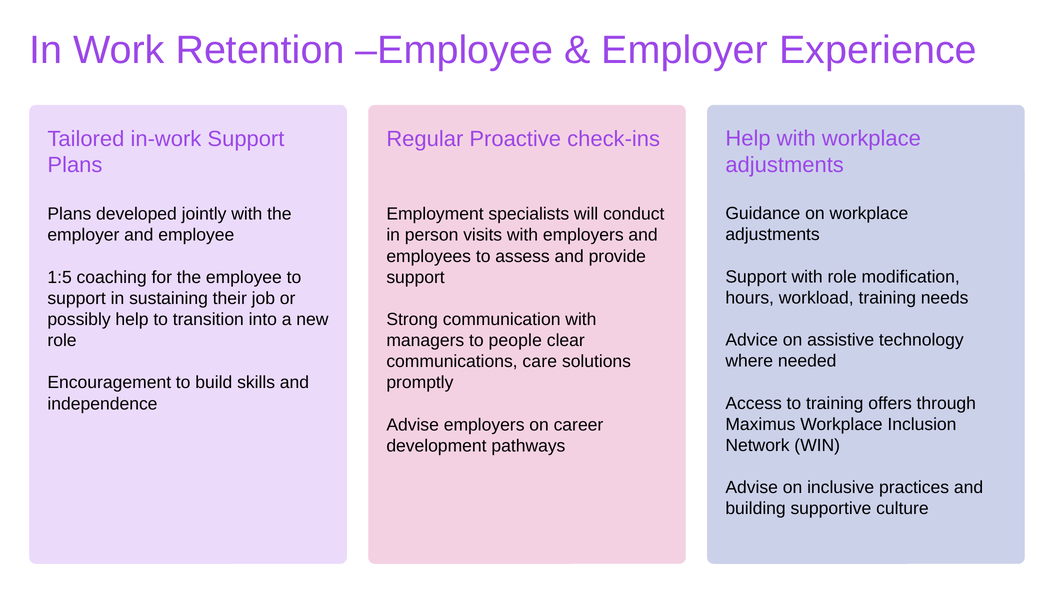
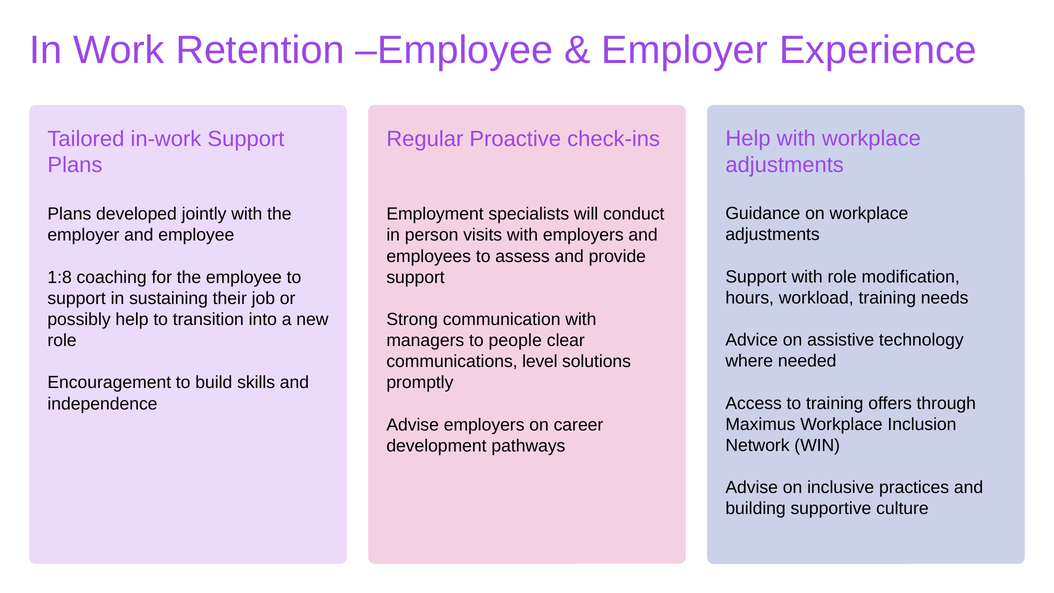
1:5: 1:5 -> 1:8 (60, 277)
care: care -> level (540, 362)
